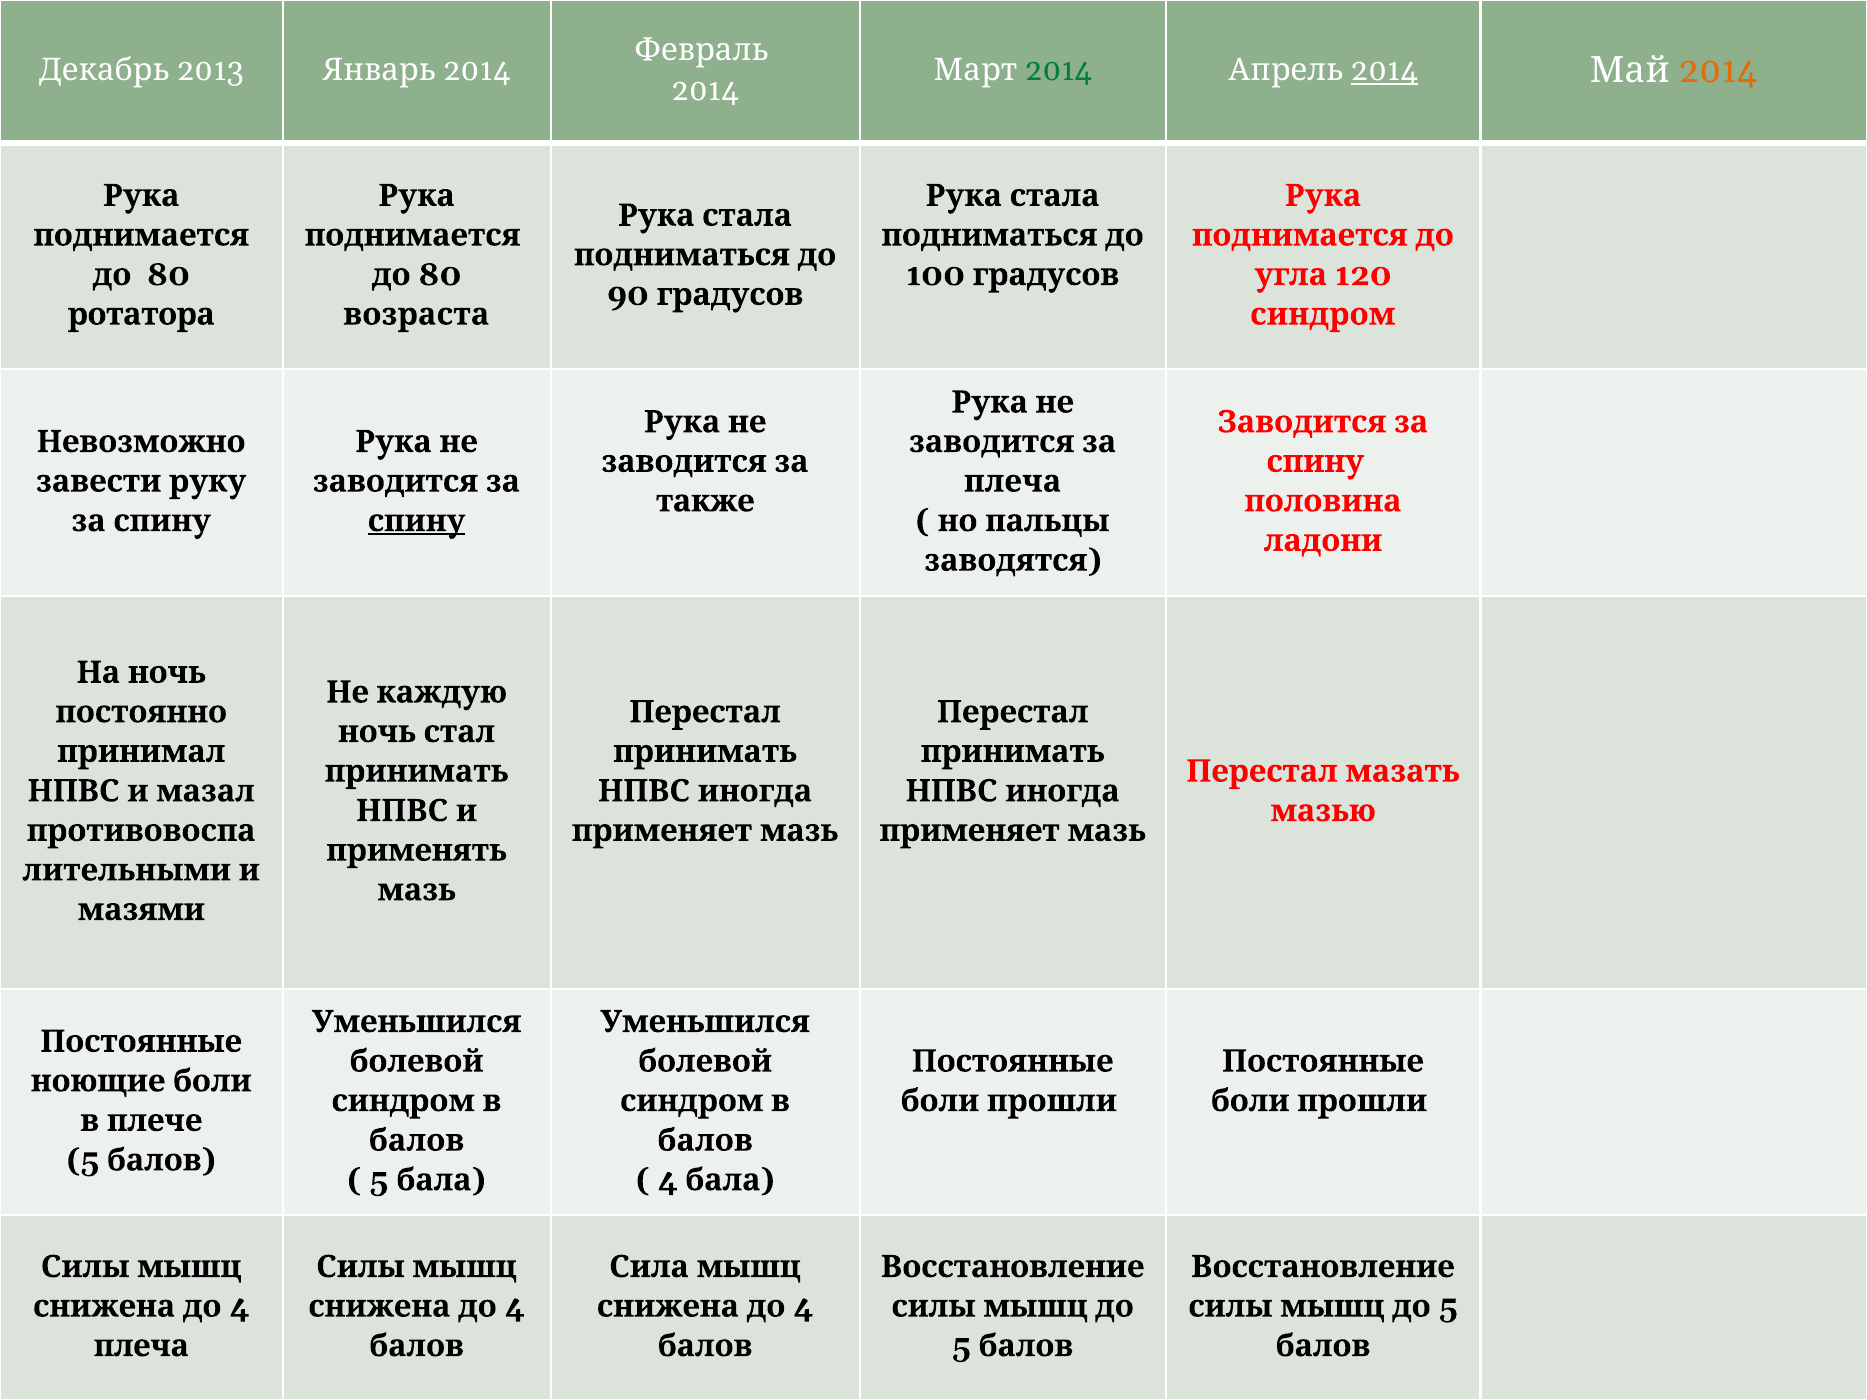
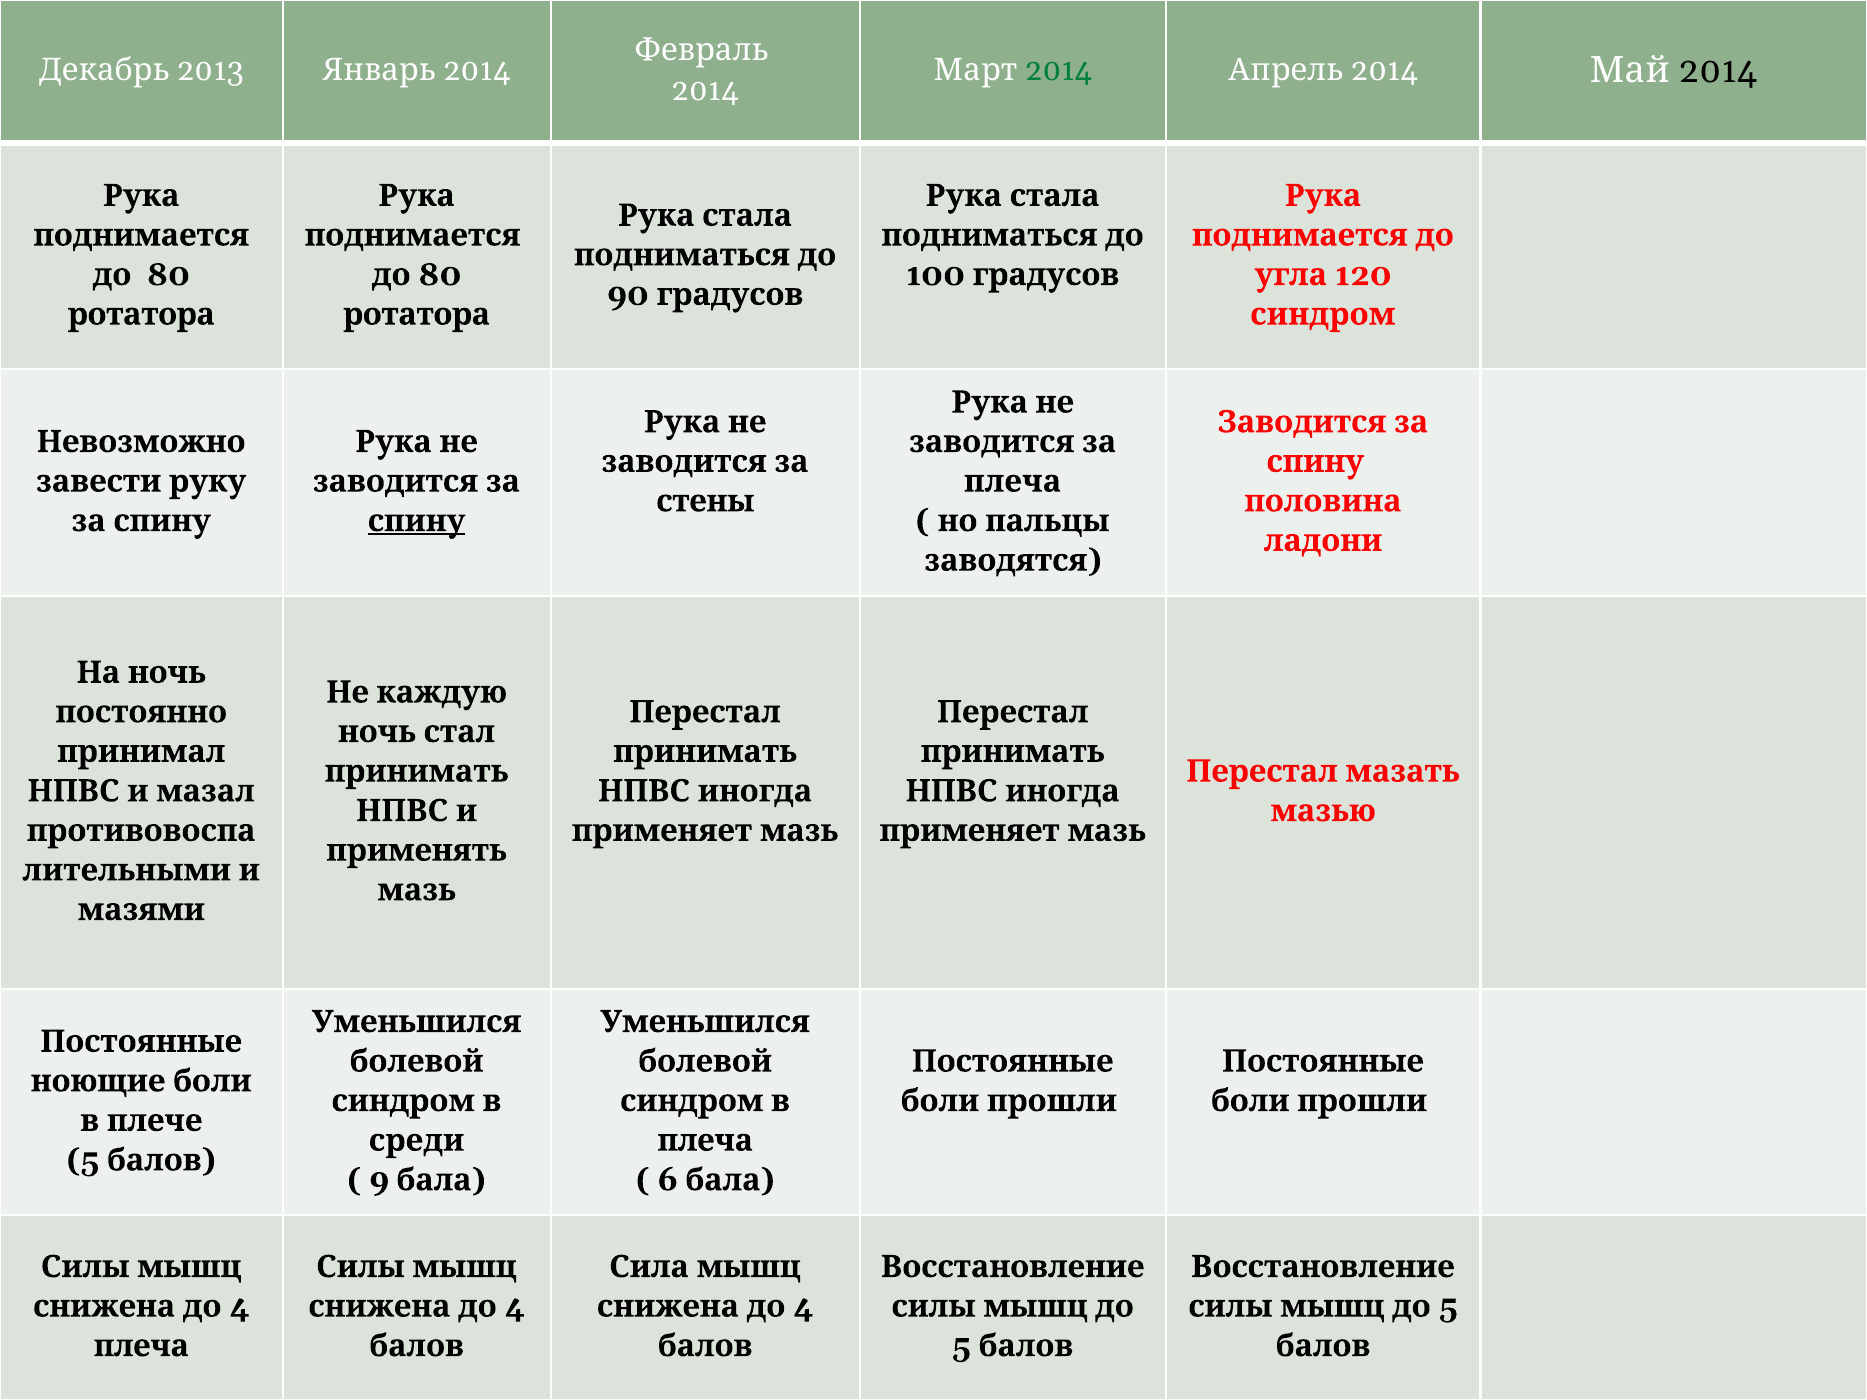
2014 underline: present -> none (1384, 70)
2014 colour: orange -> black (1718, 70)
возраста: возраста -> ротатора (417, 314)
также: также -> стены (705, 501)
балов: балов -> среди (417, 1141)
балов: балов -> плеча (705, 1141)
5: 5 -> 9 (379, 1180)
4: 4 -> 6 (668, 1180)
